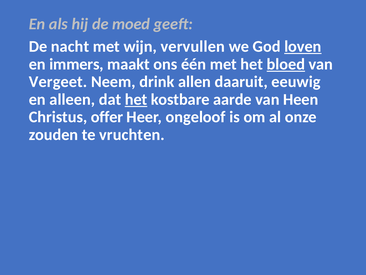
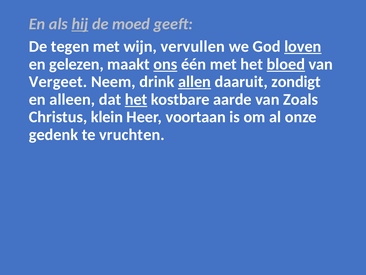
hij underline: none -> present (80, 24)
nacht: nacht -> tegen (70, 47)
immers: immers -> gelezen (76, 64)
ons underline: none -> present (165, 64)
allen underline: none -> present (194, 82)
eeuwig: eeuwig -> zondigt (296, 82)
Heen: Heen -> Zoals (301, 99)
offer: offer -> klein (107, 117)
ongeloof: ongeloof -> voortaan (196, 117)
zouden: zouden -> gedenk (53, 134)
